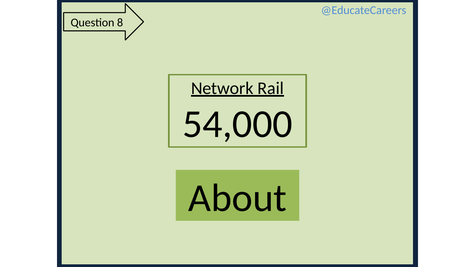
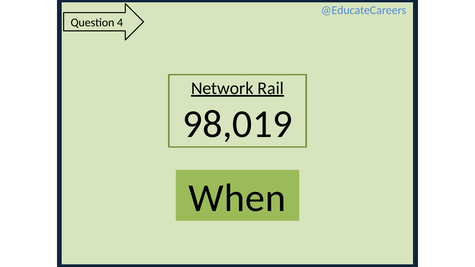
8: 8 -> 4 (120, 23)
54,000: 54,000 -> 98,019 (237, 124)
About: About -> When (237, 198)
